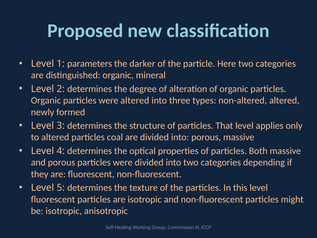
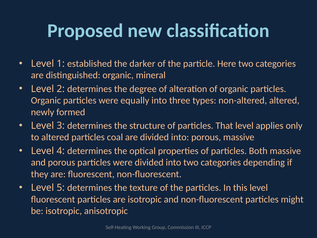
parameters: parameters -> established (90, 64)
were altered: altered -> equally (135, 100)
